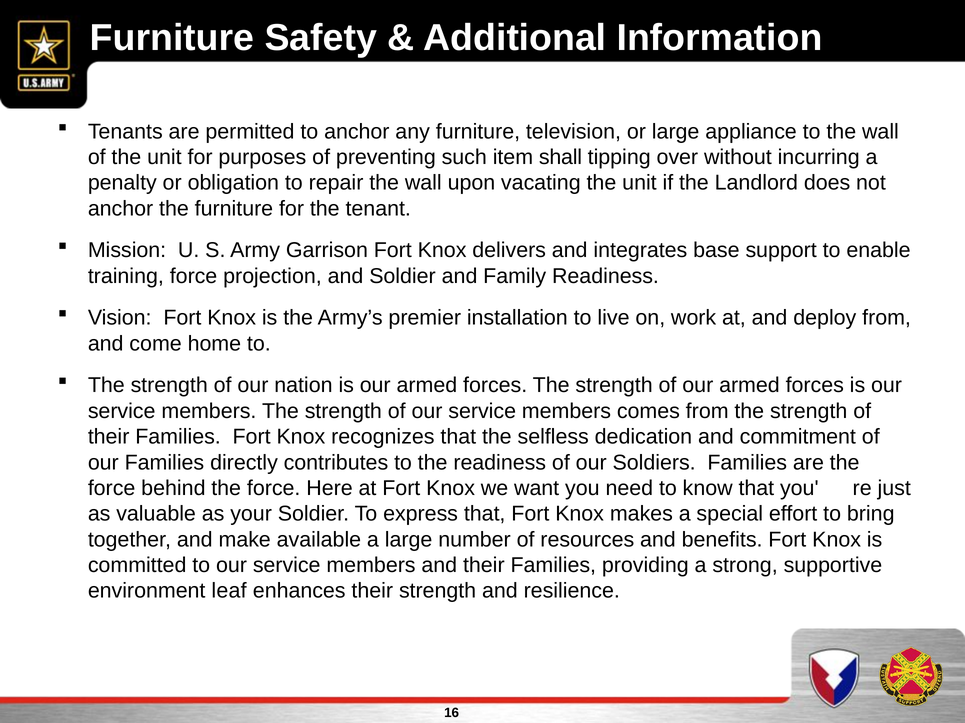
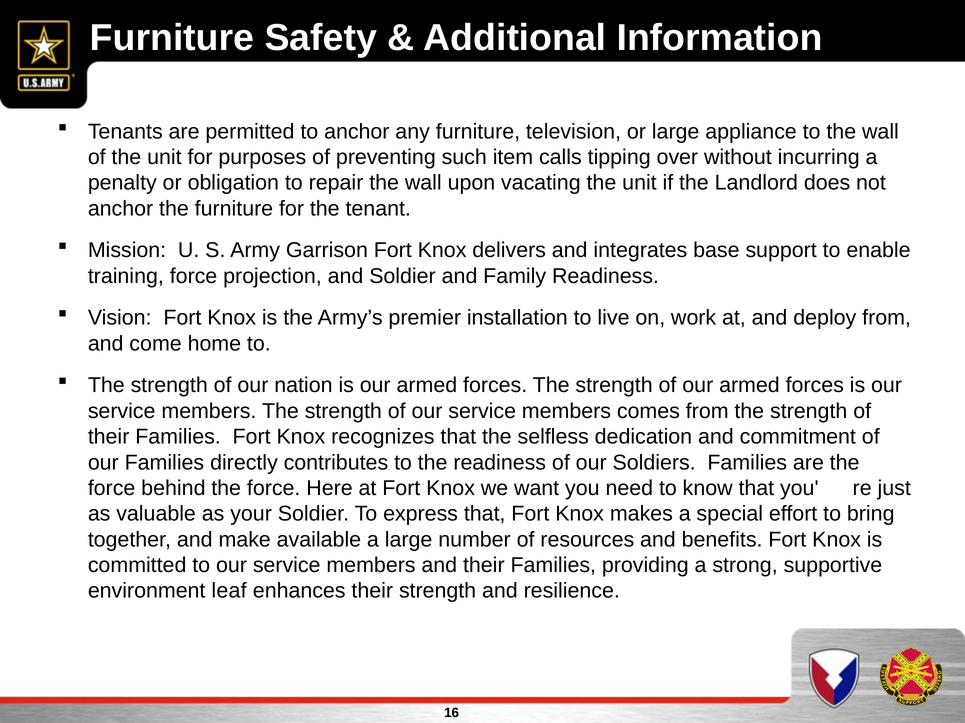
shall: shall -> calls (560, 157)
